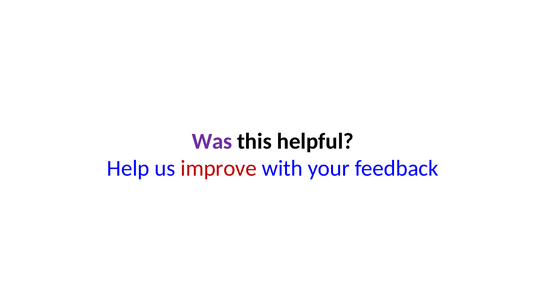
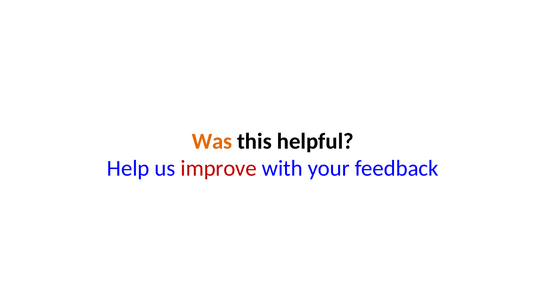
Was colour: purple -> orange (212, 141)
